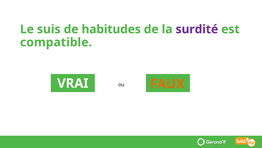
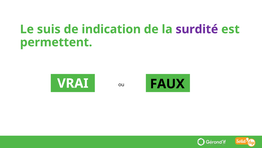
habitudes: habitudes -> indication (111, 29)
compatible: compatible -> permettent (56, 42)
FAUX colour: orange -> black (167, 84)
